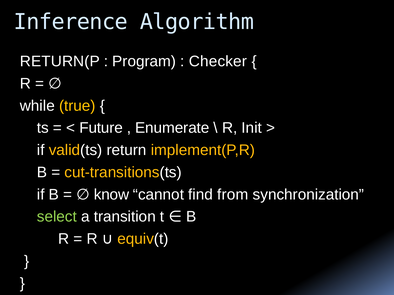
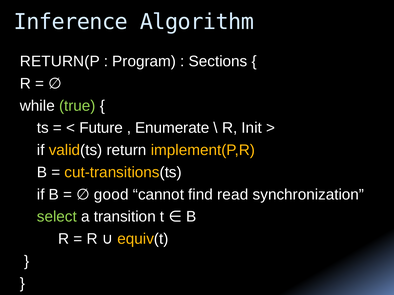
Checker: Checker -> Sections (218, 61)
true colour: yellow -> light green (77, 106)
know: know -> good (111, 195)
from: from -> read (233, 195)
